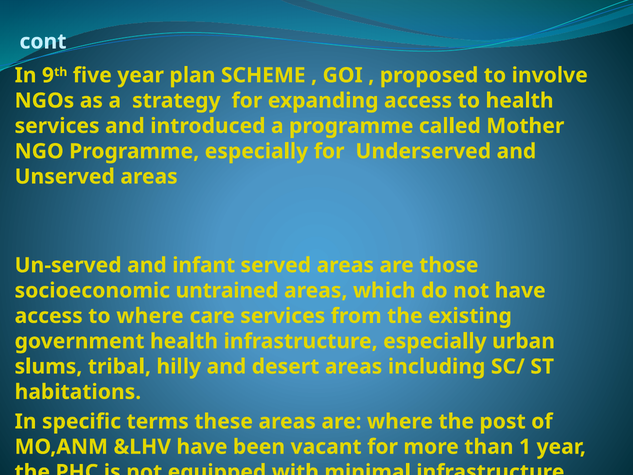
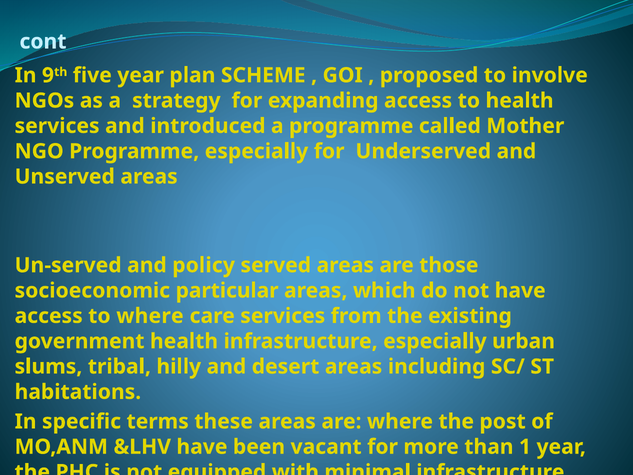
infant: infant -> policy (204, 265)
untrained: untrained -> particular (227, 290)
